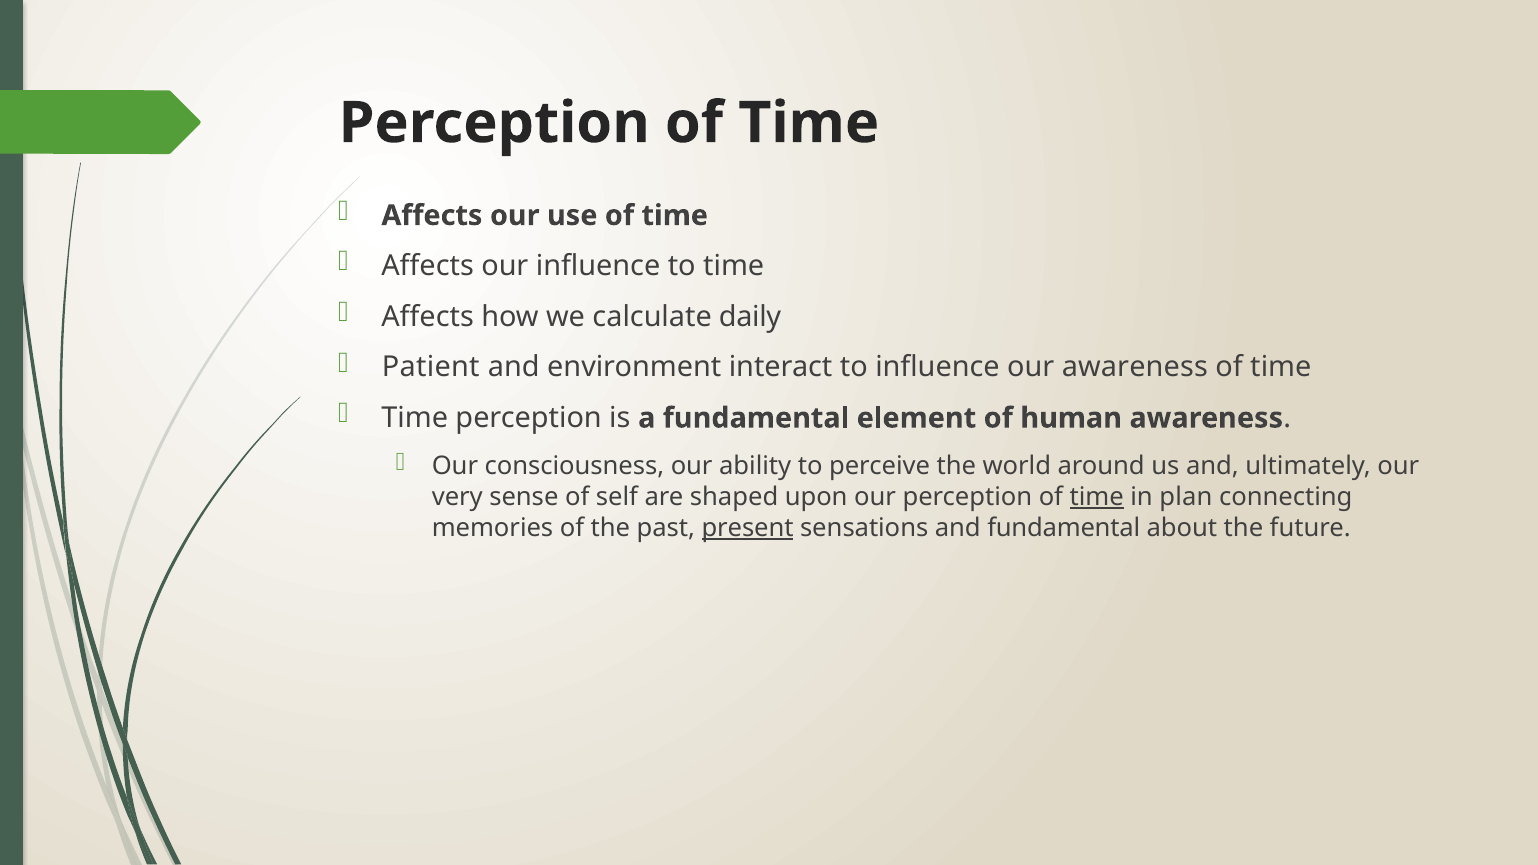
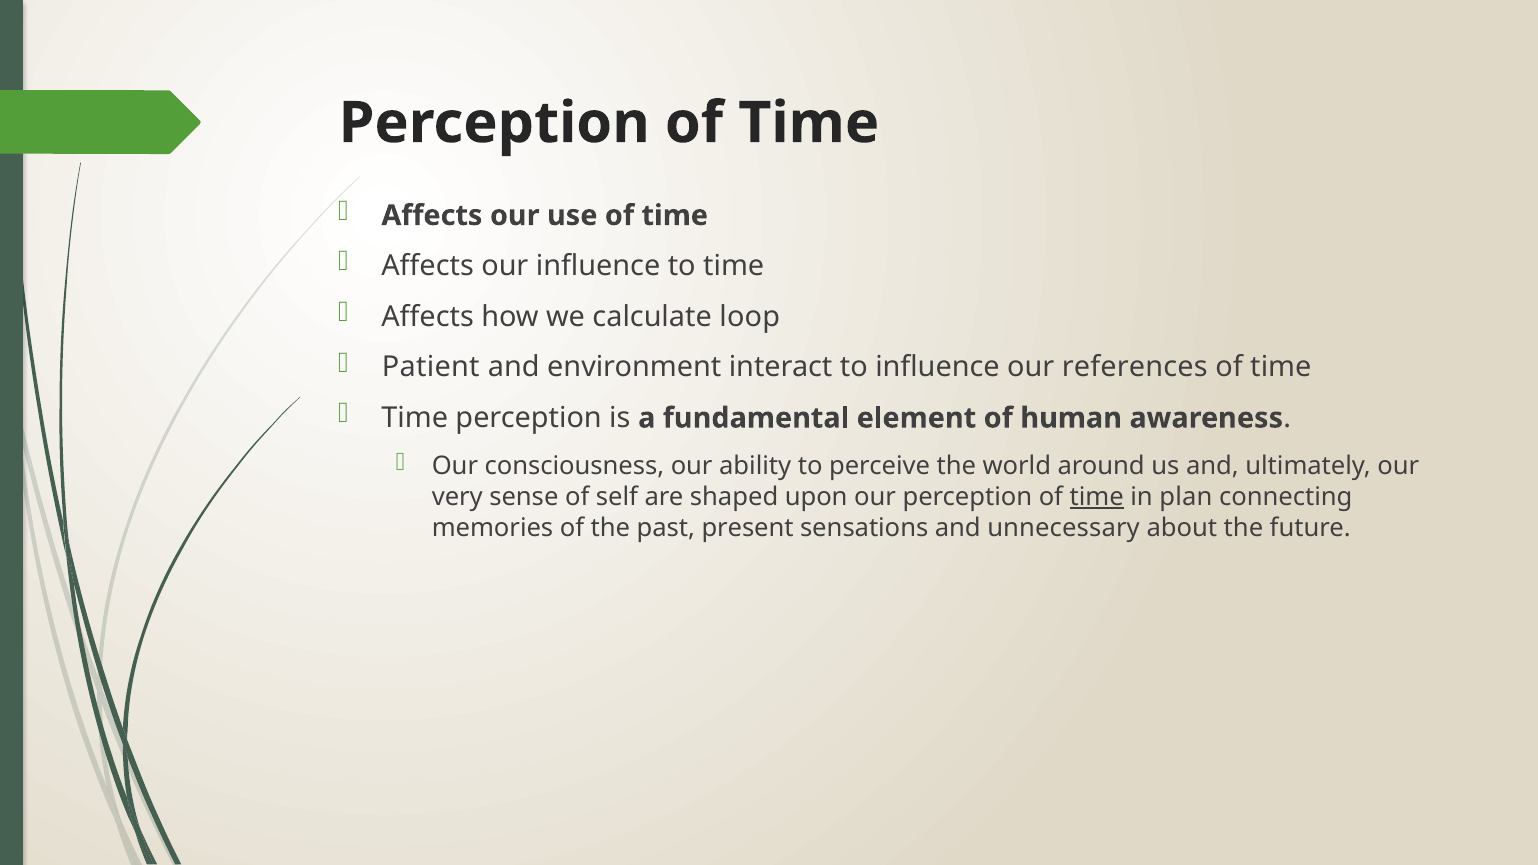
daily: daily -> loop (750, 317)
our awareness: awareness -> references (1135, 367)
present underline: present -> none (748, 528)
and fundamental: fundamental -> unnecessary (1064, 528)
